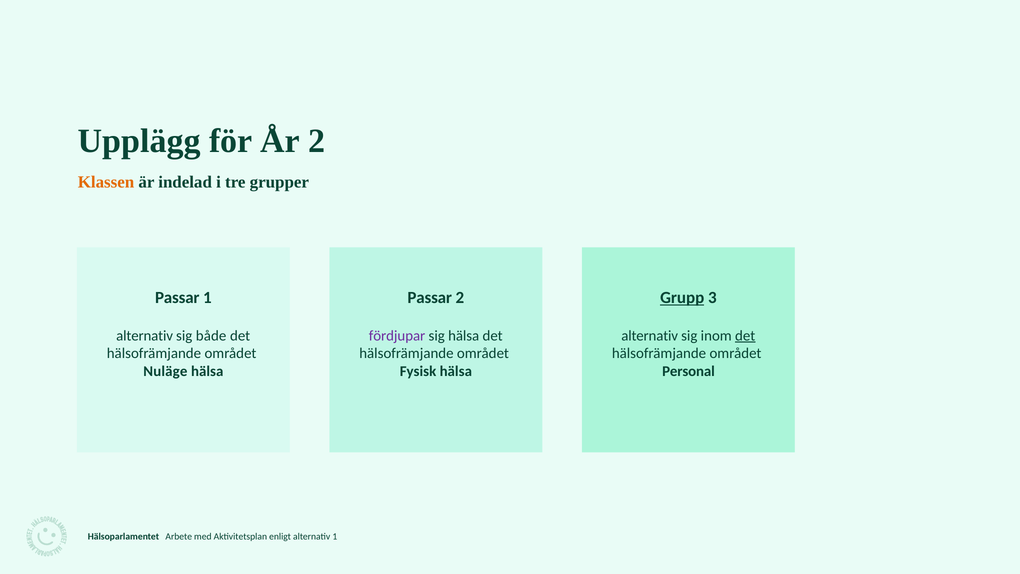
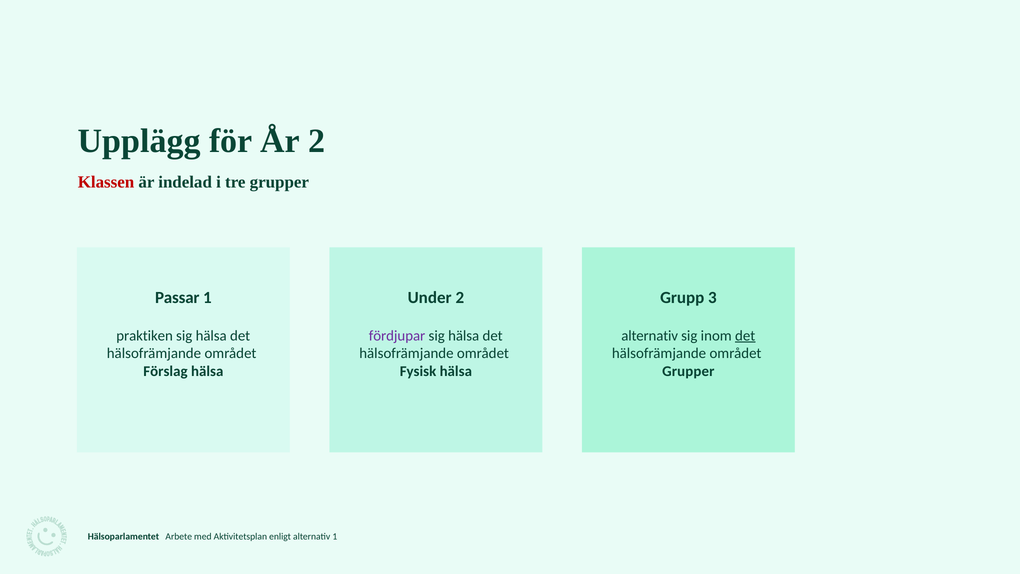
Klassen colour: orange -> red (106, 182)
Passar: Passar -> Under (430, 297)
Grupp underline: present -> none (682, 297)
alternativ: alternativ -> praktiken (145, 336)
både: både -> hälsa (211, 336)
Nuläge: Nuläge -> Förslag (165, 371)
Personal: Personal -> Grupper (688, 371)
